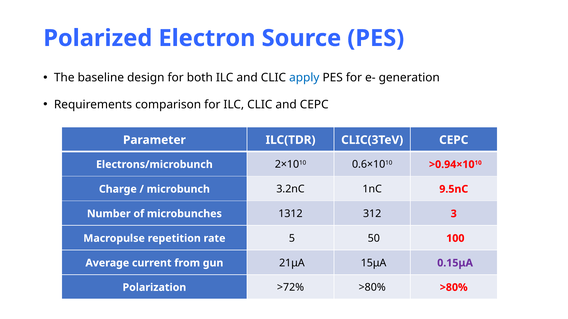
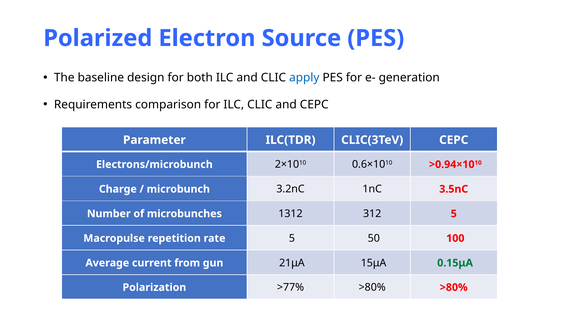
9.5nC: 9.5nC -> 3.5nC (454, 189)
312 3: 3 -> 5 (454, 214)
0.15μA colour: purple -> green (455, 263)
>72%: >72% -> >77% (291, 288)
